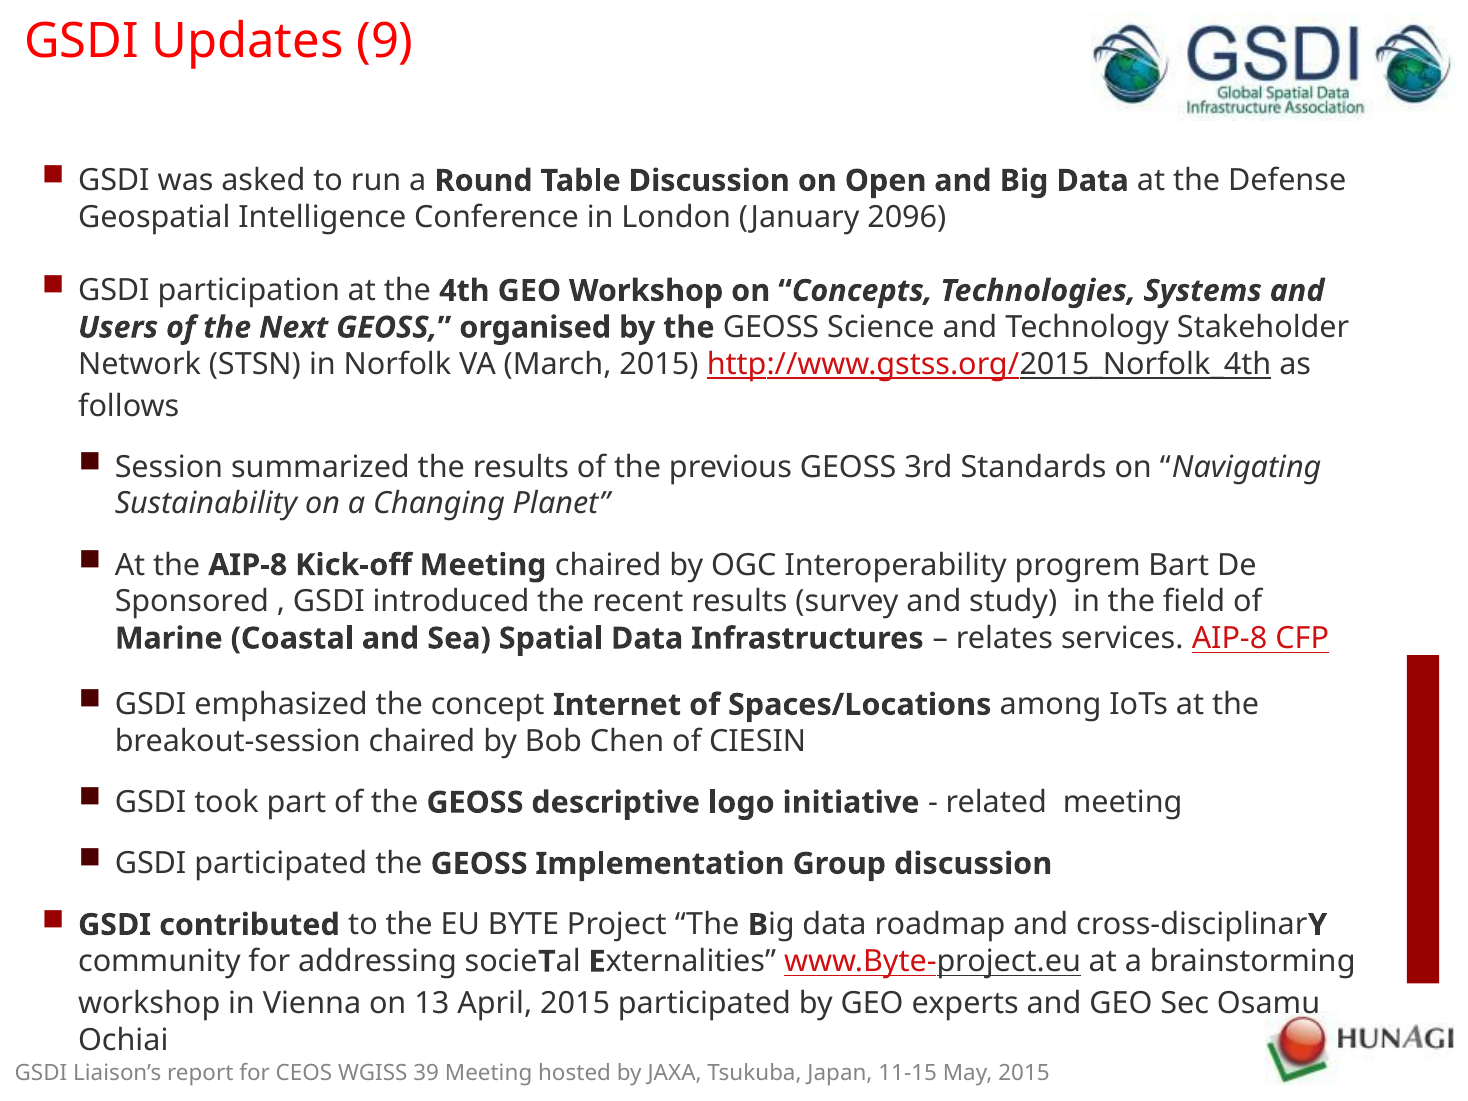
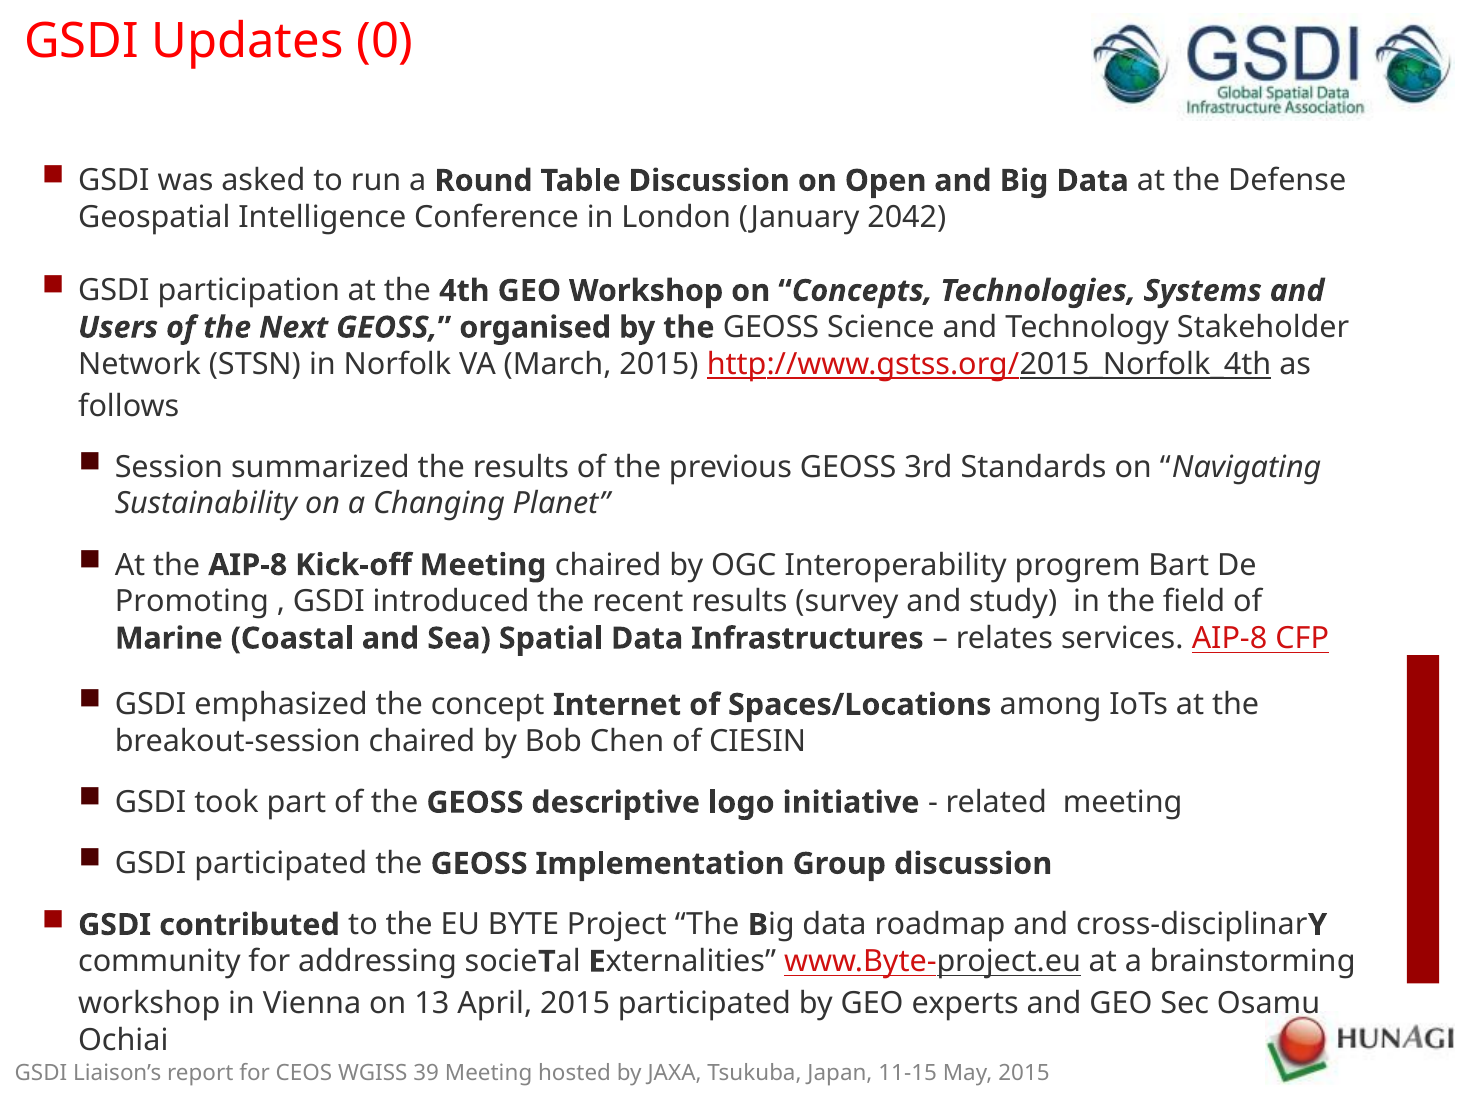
9: 9 -> 0 (385, 42)
2096: 2096 -> 2042 (907, 217)
Sponsored: Sponsored -> Promoting (192, 602)
